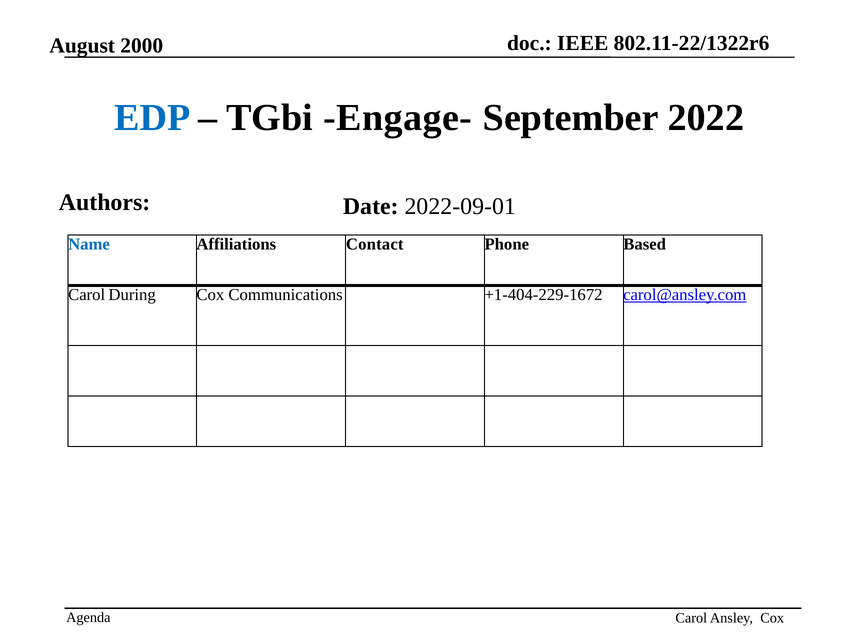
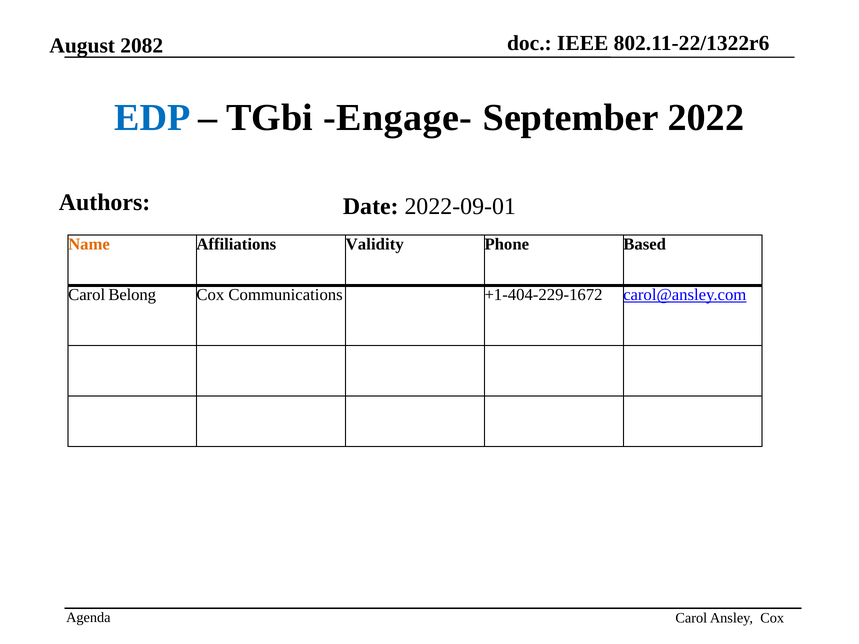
2000: 2000 -> 2082 (142, 46)
Name colour: blue -> orange (89, 244)
Contact: Contact -> Validity (375, 244)
During: During -> Belong (132, 295)
